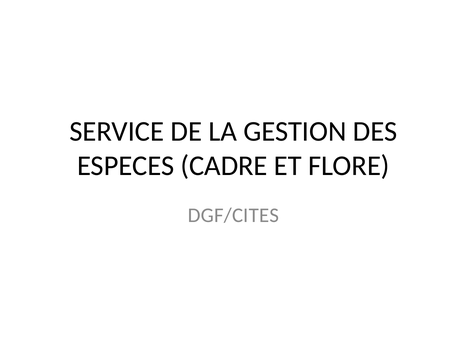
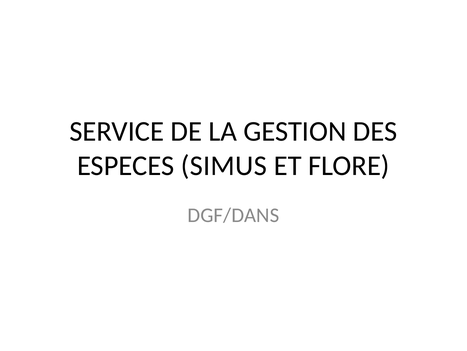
CADRE: CADRE -> SIMUS (224, 165)
DGF/CITES: DGF/CITES -> DGF/DANS (233, 215)
